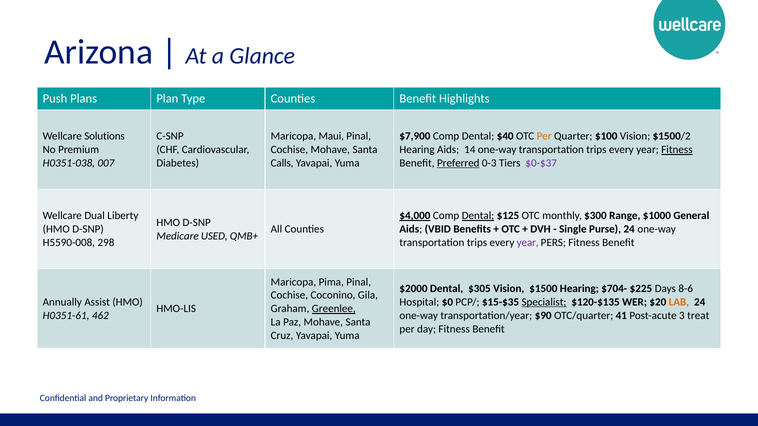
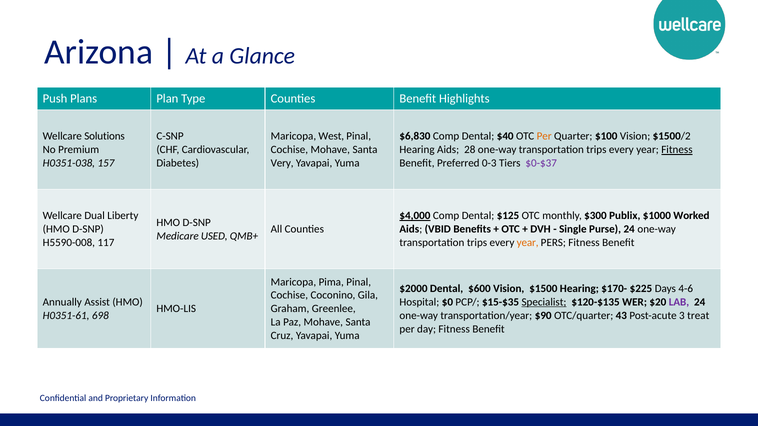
Maui: Maui -> West (331, 136)
$7,900: $7,900 -> $6,830 (415, 136)
14: 14 -> 28 (470, 150)
007: 007 -> 157 (106, 163)
Calls: Calls -> Very (282, 163)
Preferred underline: present -> none (458, 163)
Dental underline: present -> none (478, 216)
Range: Range -> Publix (625, 216)
General: General -> Worked (691, 216)
298: 298 -> 117 (106, 243)
year colour: purple -> orange (528, 243)
$305: $305 -> $600 (479, 289)
$704-: $704- -> $170- (614, 289)
8-6: 8-6 -> 4-6 (686, 289)
LAB colour: orange -> purple (679, 302)
Greenlee underline: present -> none (334, 309)
462: 462 -> 698 (100, 316)
41: 41 -> 43 (621, 316)
